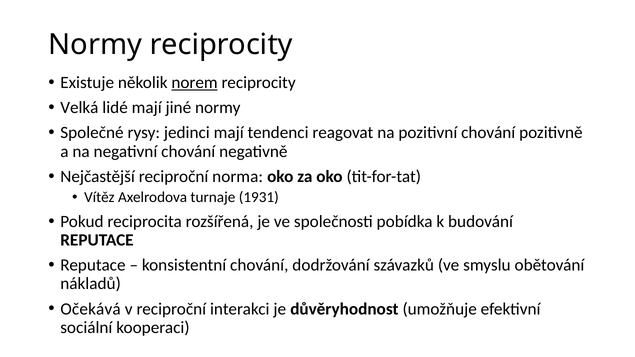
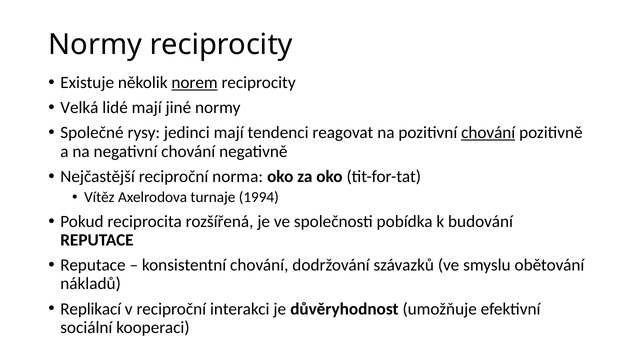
chování underline: none -> present (488, 133)
1931: 1931 -> 1994 (259, 197)
Očekává: Očekává -> Replikací (91, 309)
